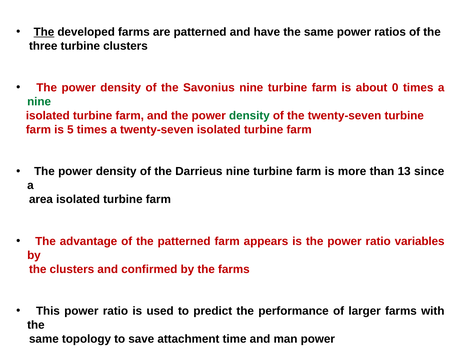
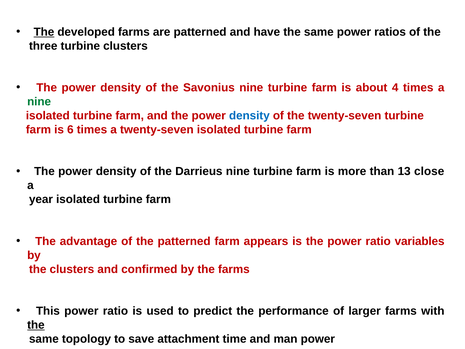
0: 0 -> 4 (395, 88)
density colour: green -> blue (249, 116)
5: 5 -> 6 (70, 130)
since: since -> close (429, 171)
area: area -> year (41, 199)
the underline: none -> present (36, 325)
